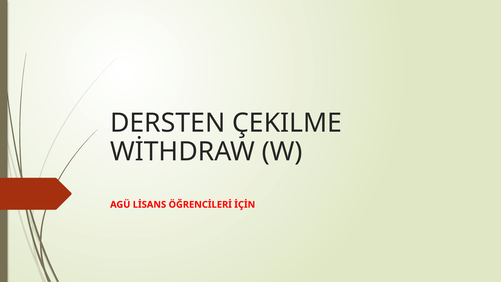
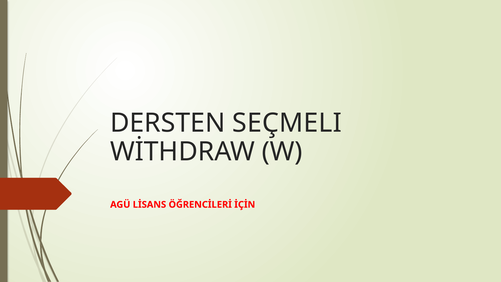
ÇEKILME: ÇEKILME -> SEÇMELI (287, 123)
